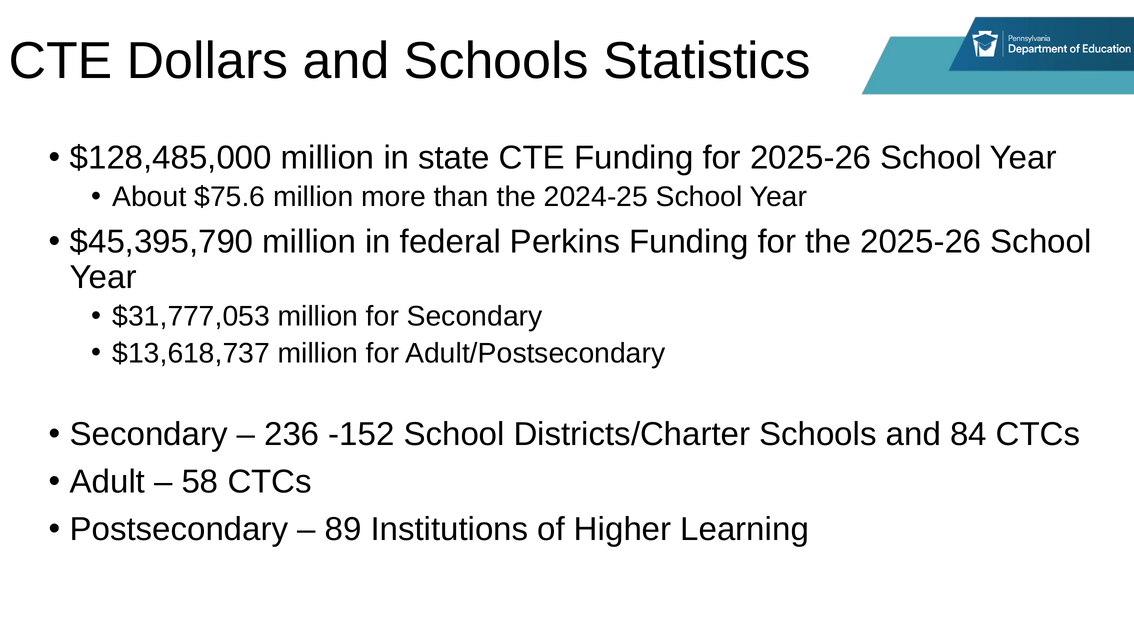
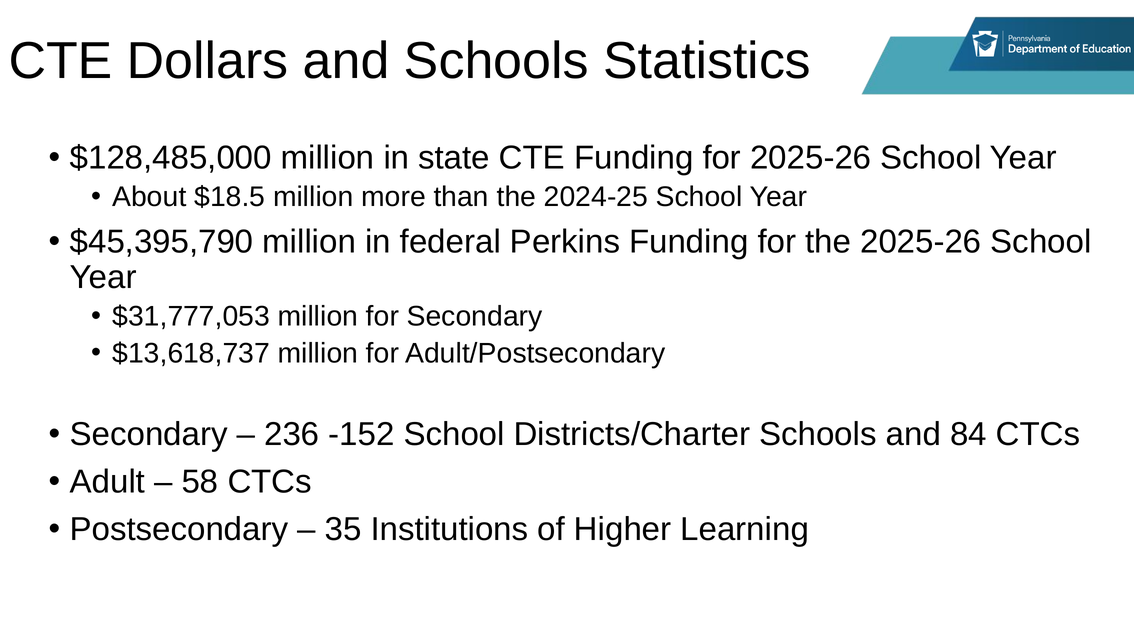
$75.6: $75.6 -> $18.5 (230, 197)
89: 89 -> 35 (343, 529)
